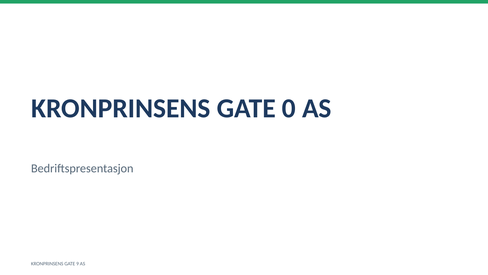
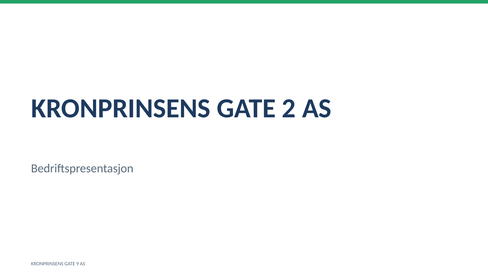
0: 0 -> 2 (289, 108)
